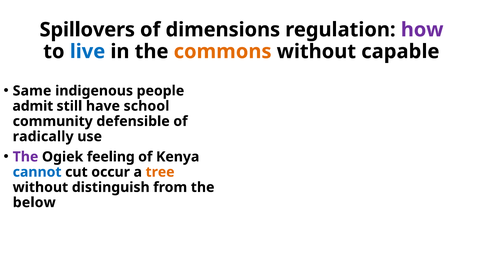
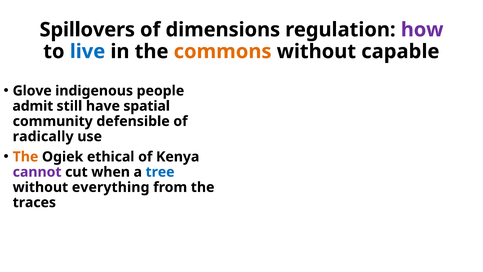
Same: Same -> Glove (32, 91)
school: school -> spatial (147, 106)
The colour: purple -> orange (26, 157)
feeling: feeling -> ethical (111, 157)
cannot colour: blue -> purple (37, 172)
occur: occur -> when (111, 172)
tree colour: orange -> blue (160, 172)
distinguish: distinguish -> everything (111, 187)
below: below -> traces (34, 202)
